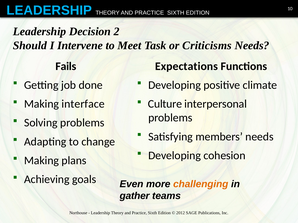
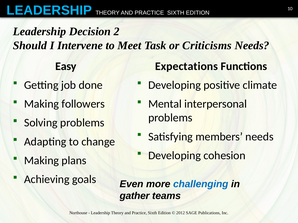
Fails: Fails -> Easy (66, 66)
Culture: Culture -> Mental (165, 104)
interface: interface -> followers (83, 104)
challenging colour: orange -> blue (201, 184)
